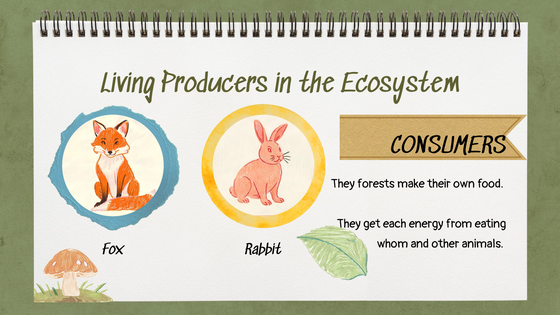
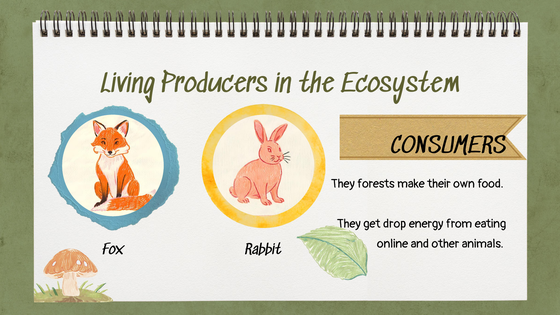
each: each -> drop (395, 224)
whom: whom -> online (393, 244)
